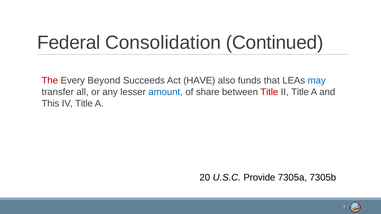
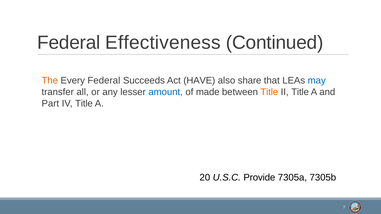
Consolidation: Consolidation -> Effectiveness (163, 43)
The colour: red -> orange (50, 81)
Every Beyond: Beyond -> Federal (104, 81)
funds: funds -> share (250, 81)
share: share -> made (208, 92)
Title colour: red -> orange (269, 92)
This: This -> Part (50, 104)
